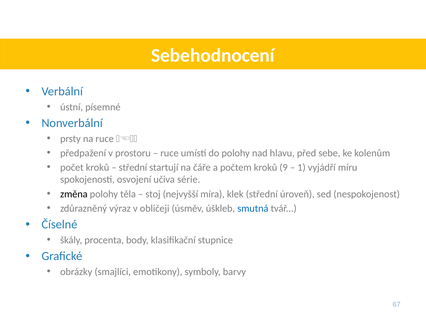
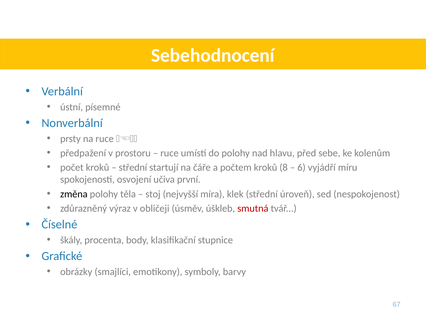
9: 9 -> 8 (284, 168)
1: 1 -> 6 (301, 168)
série: série -> první (189, 180)
smutná colour: blue -> red (253, 209)
